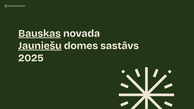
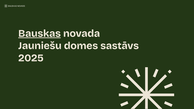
Jauniešu underline: present -> none (40, 46)
